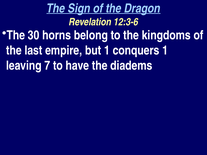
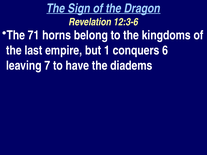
30: 30 -> 71 (34, 35)
conquers 1: 1 -> 6 (165, 51)
